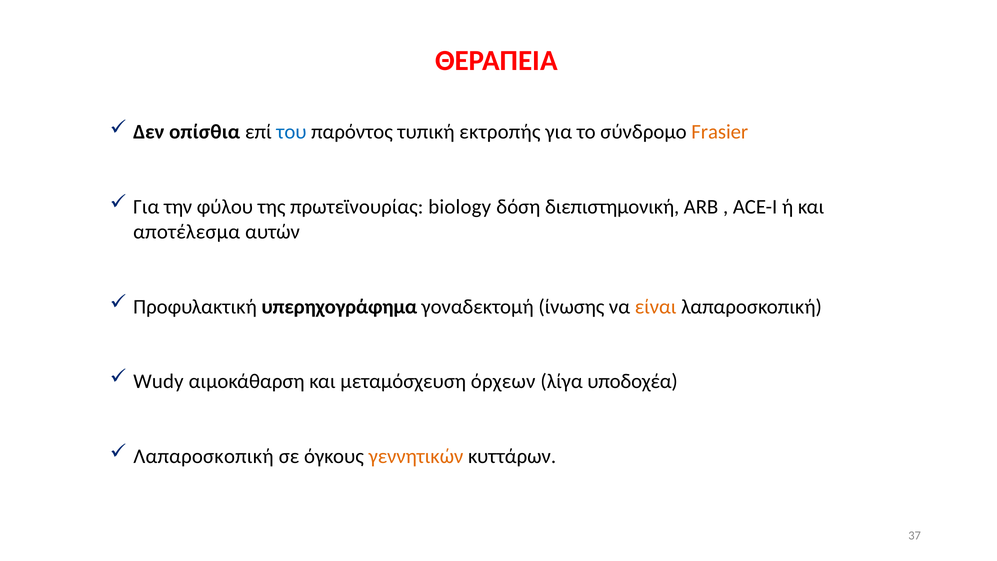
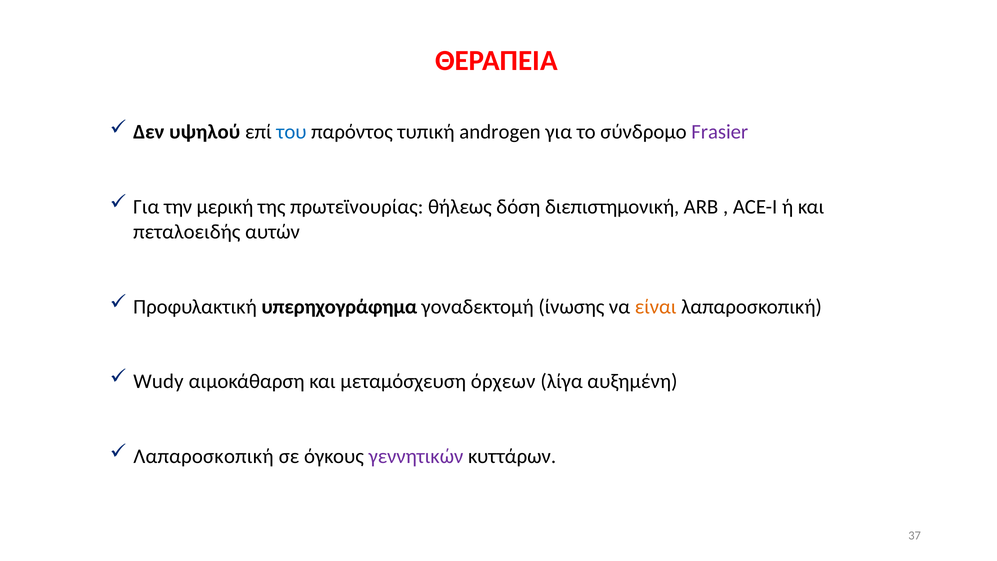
οπίσθια: οπίσθια -> υψηλού (205, 132)
εκτροπής: εκτροπής -> androgen (500, 132)
Frasier colour: orange -> purple (720, 132)
φύλου: φύλου -> μερική (225, 207)
biology: biology -> θήλεως (460, 207)
αποτέλεσμα: αποτέλεσμα -> πεταλοειδής (187, 232)
υποδοχέα: υποδοχέα -> αυξημένη (632, 381)
γεννητικών colour: orange -> purple (416, 456)
